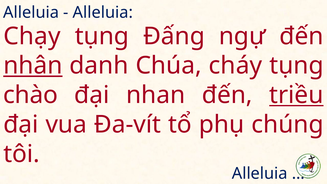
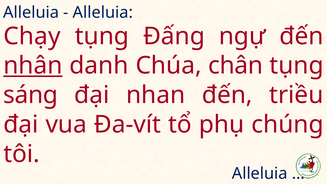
cháy: cháy -> chân (236, 66)
chào: chào -> sáng (31, 95)
triều underline: present -> none (296, 95)
